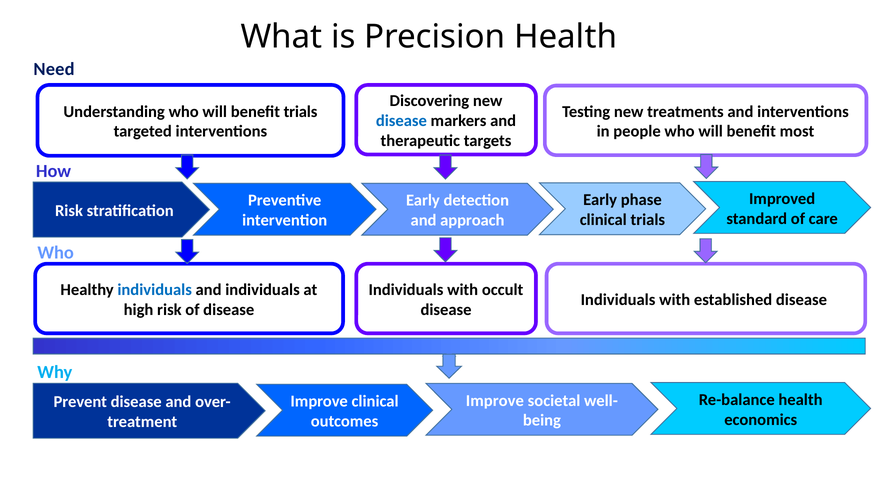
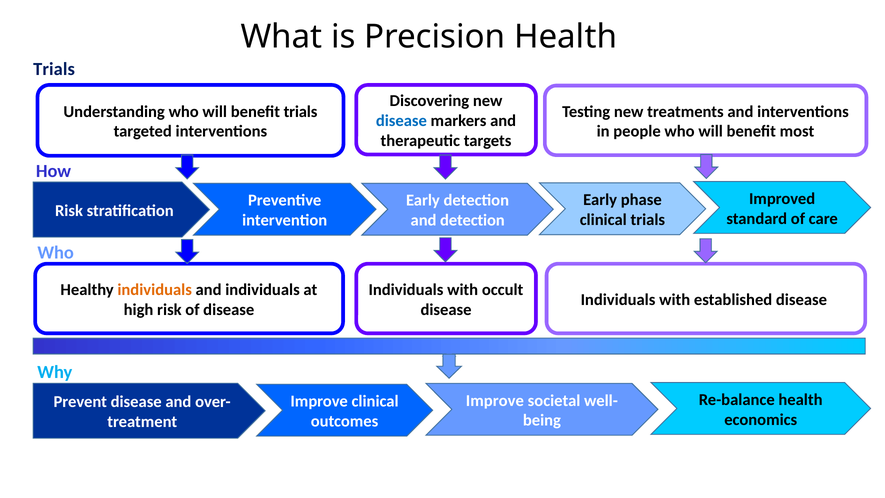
Need: Need -> Trials (54, 69)
and approach: approach -> detection (472, 220)
individuals colour: blue -> orange (155, 290)
